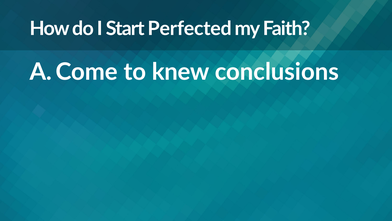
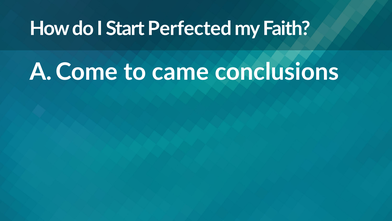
knew: knew -> came (180, 72)
